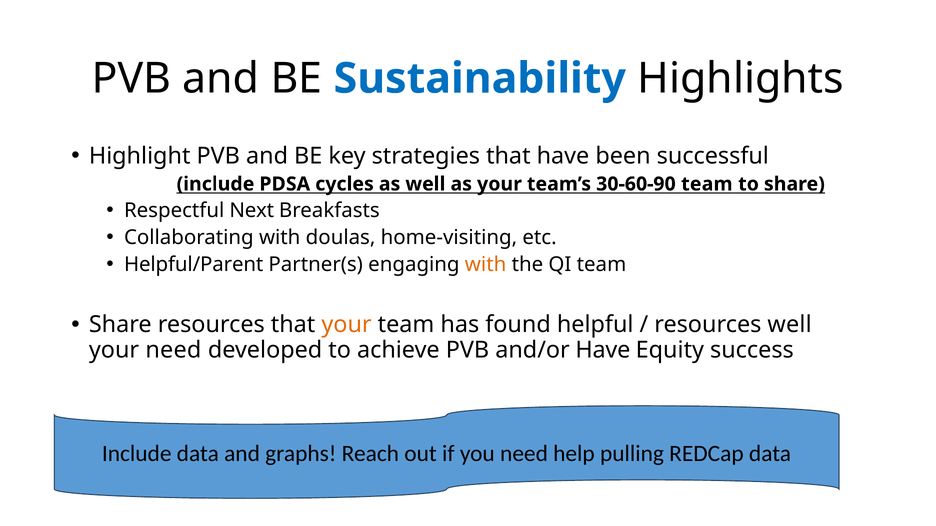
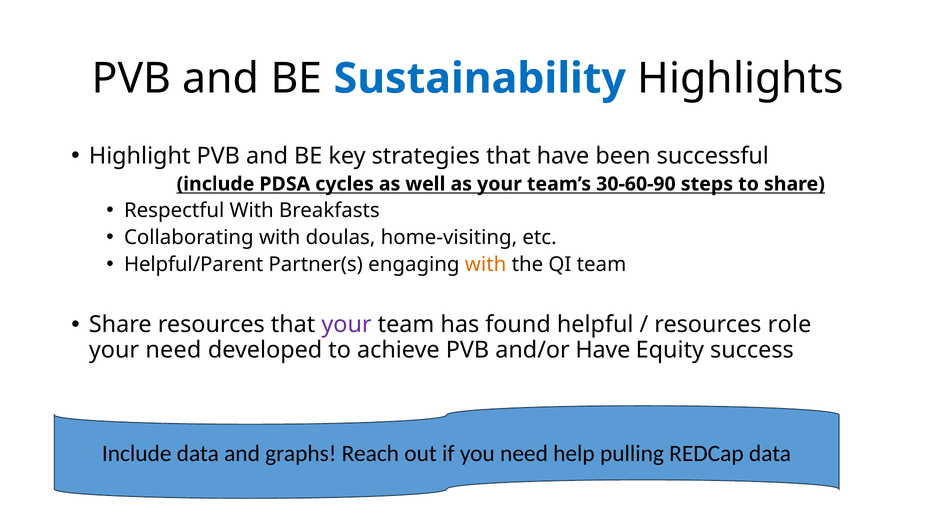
30-60-90 team: team -> steps (707, 184)
Respectful Next: Next -> With (252, 211)
your colour: orange -> purple (347, 325)
resources well: well -> role (790, 325)
